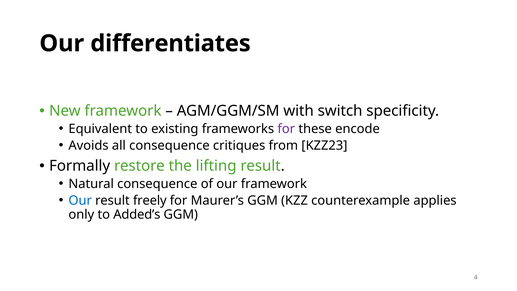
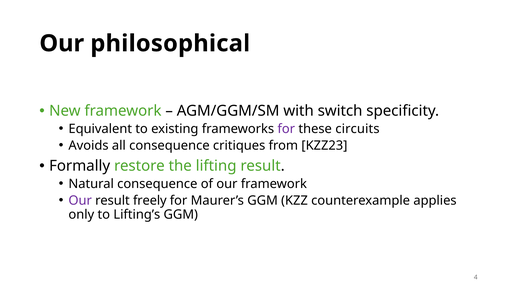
differentiates: differentiates -> philosophical (170, 43)
encode: encode -> circuits (357, 129)
Our colour: blue -> purple (80, 200)
Added’s: Added’s -> Lifting’s (137, 214)
